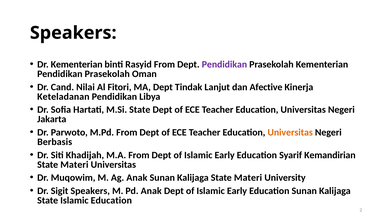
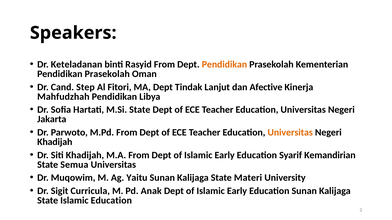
Dr Kementerian: Kementerian -> Keteladanan (77, 65)
Pendidikan colour: purple -> orange (224, 65)
Nilai: Nilai -> Step (85, 87)
Keteladanan: Keteladanan -> Mahfudzhah (63, 97)
Berbasis: Berbasis -> Khadijah (55, 142)
Materi: Materi -> Semua (74, 165)
Ag Anak: Anak -> Yaitu (137, 178)
Sigit Speakers: Speakers -> Curricula (90, 191)
